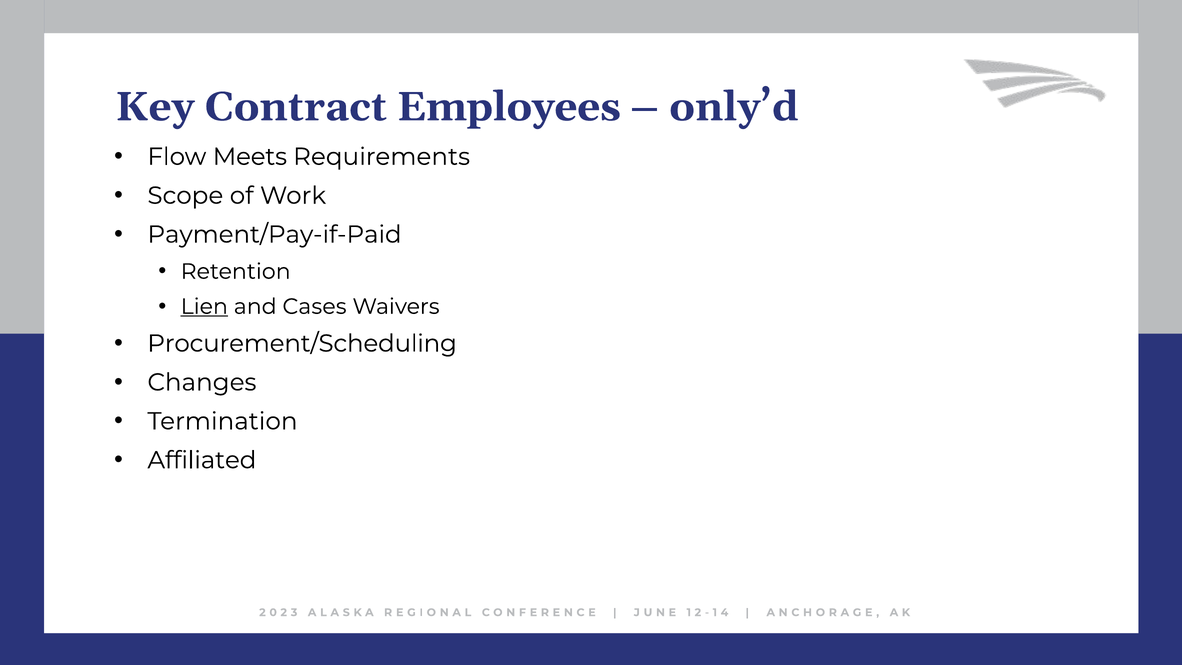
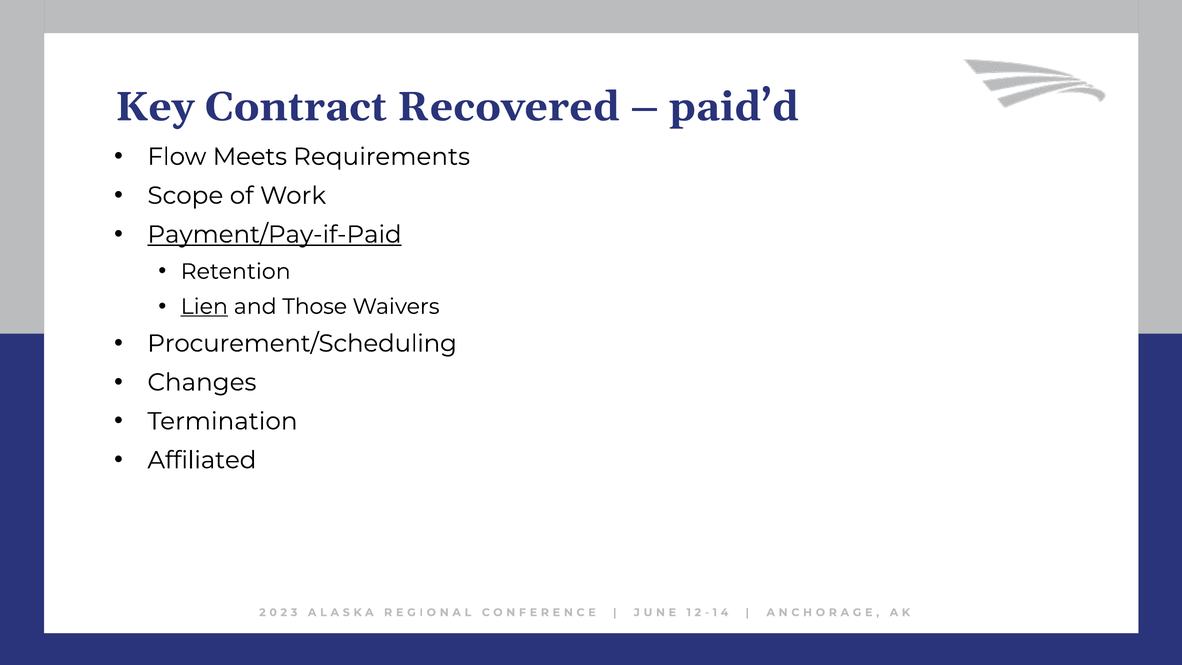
Employees: Employees -> Recovered (508, 107)
only’d: only’d -> paid’d (734, 107)
Payment/Pay-if-Paid underline: none -> present (275, 234)
Cases: Cases -> Those (315, 306)
